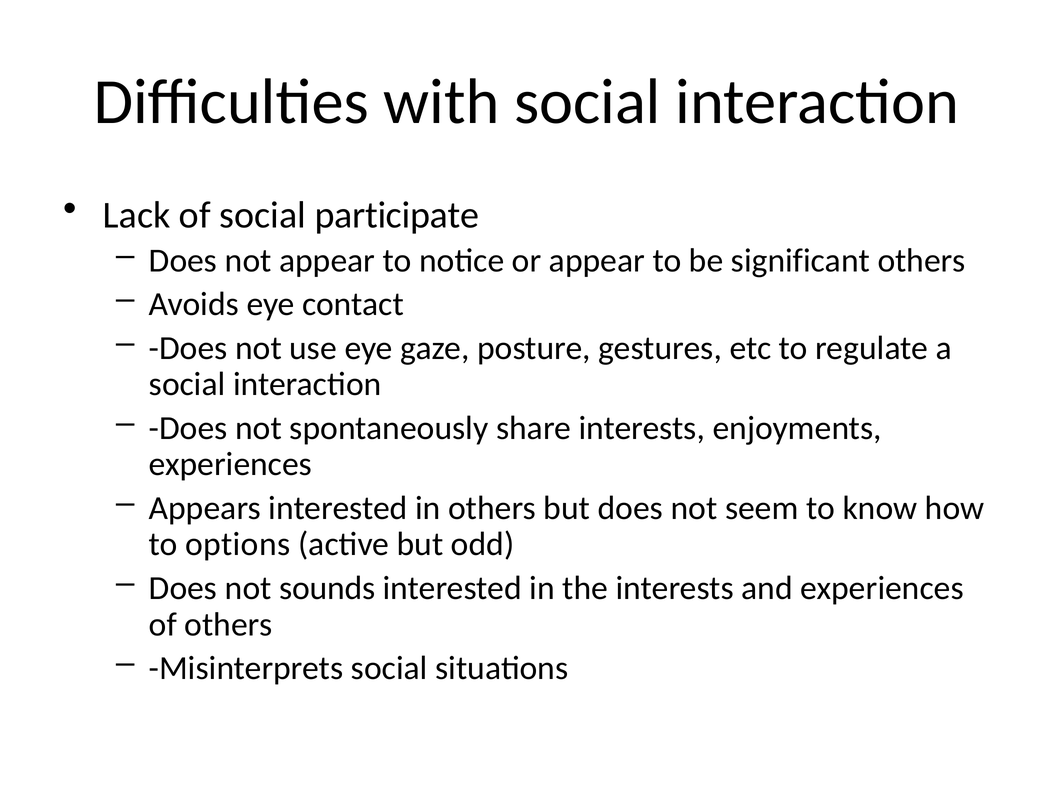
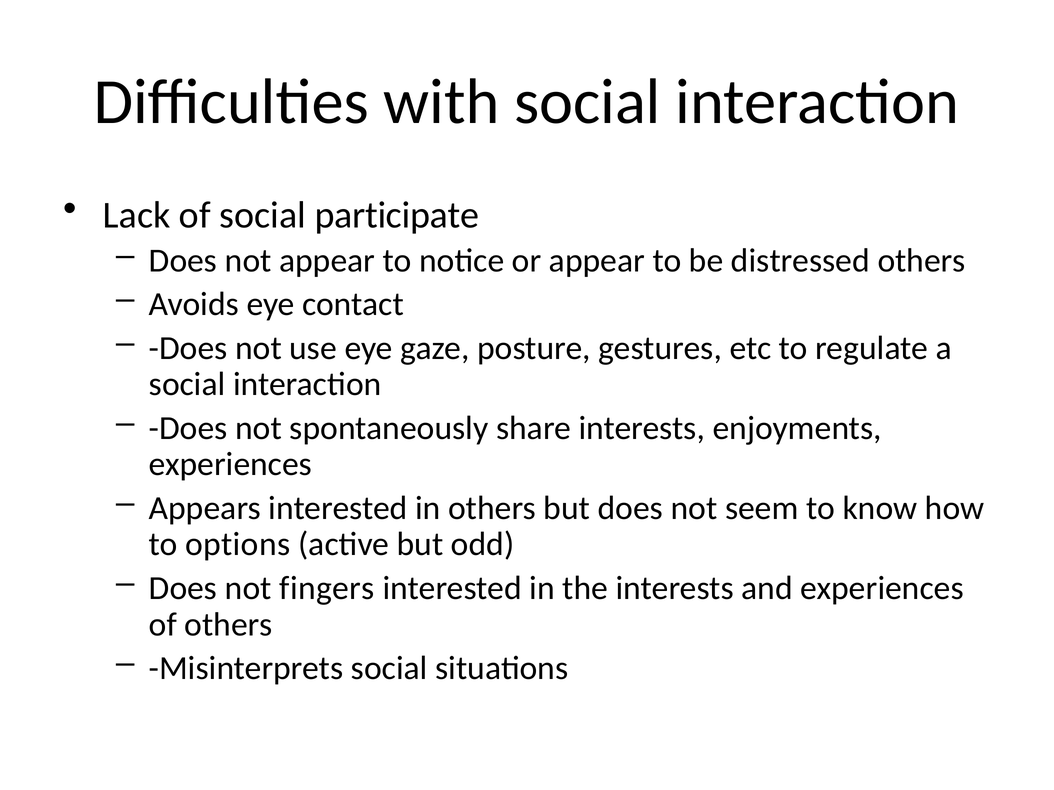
significant: significant -> distressed (800, 261)
sounds: sounds -> fingers (327, 588)
